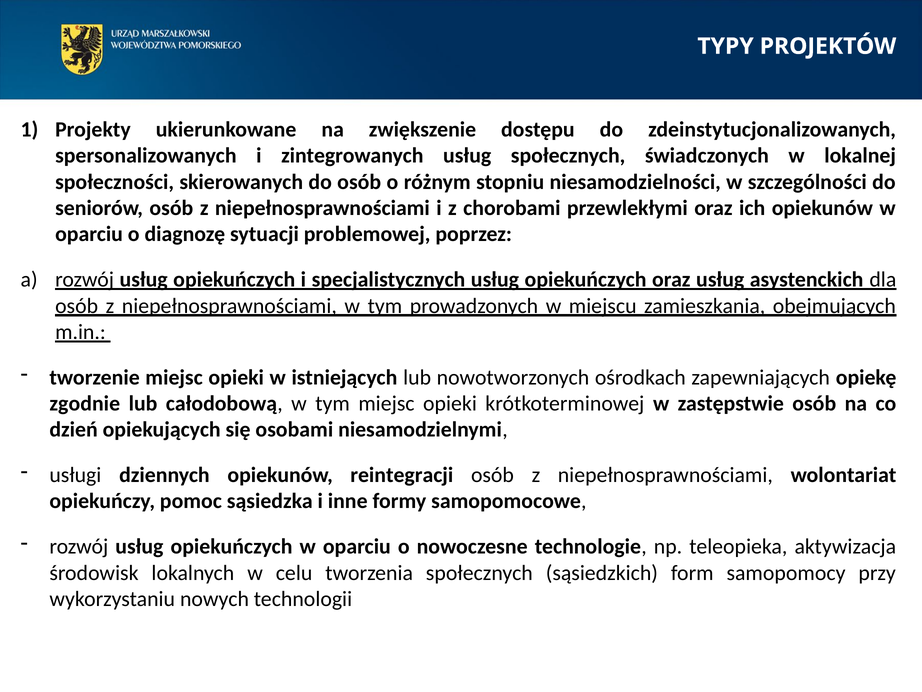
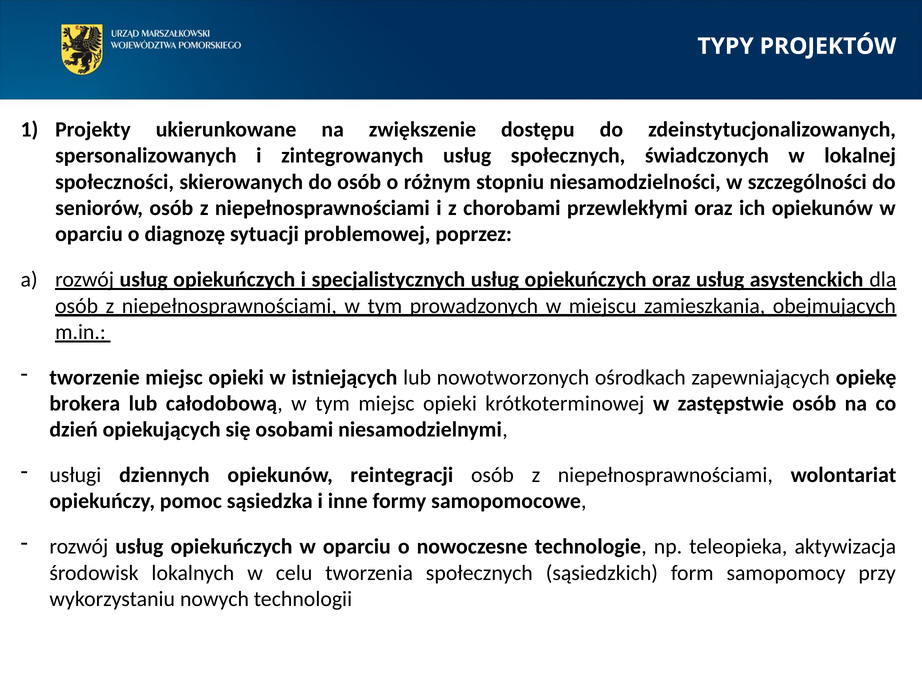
zgodnie: zgodnie -> brokera (85, 403)
